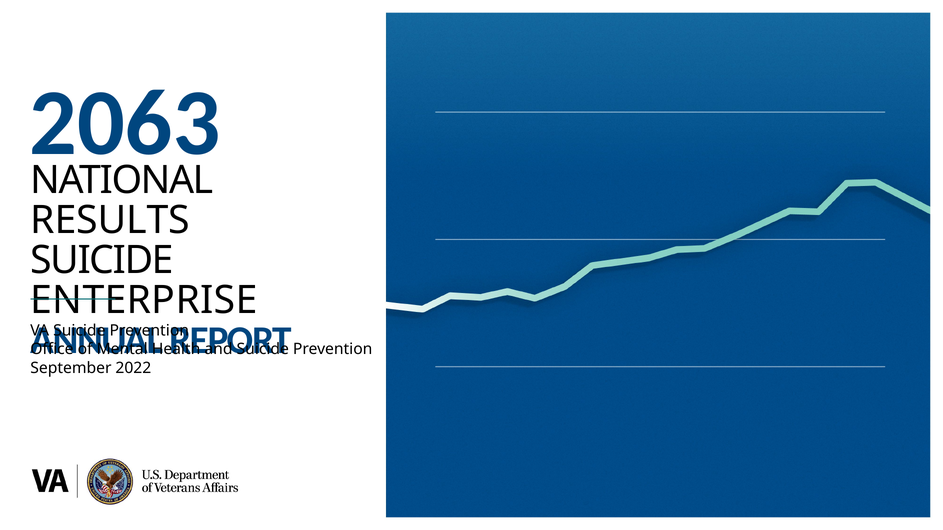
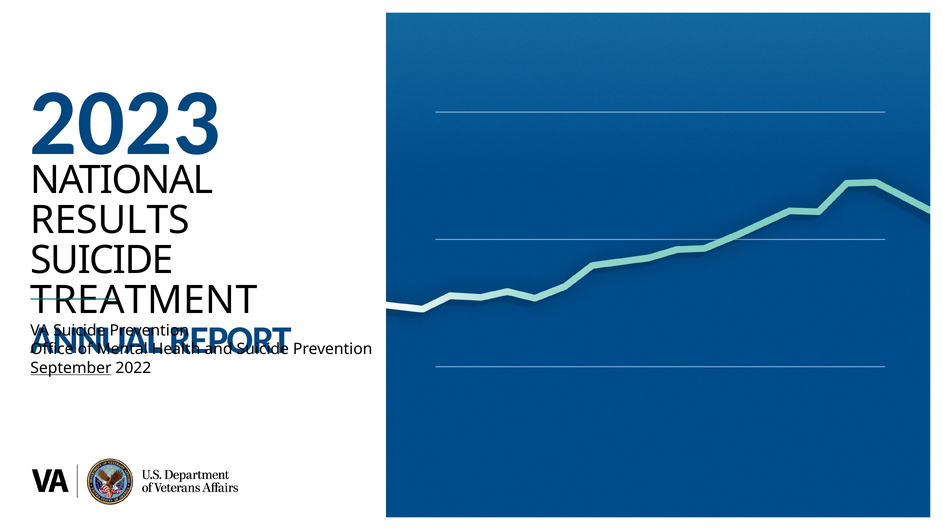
2063: 2063 -> 2023 (125, 123)
ENTERPRISE: ENTERPRISE -> TREATMENT (144, 300)
September underline: none -> present (71, 368)
